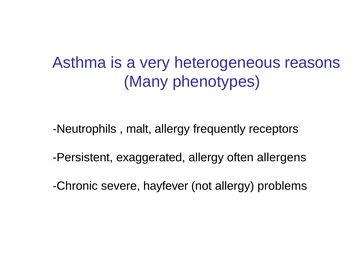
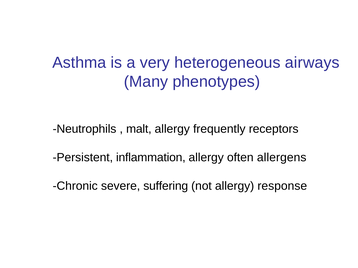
reasons: reasons -> airways (312, 63)
exaggerated: exaggerated -> inflammation (151, 158)
hayfever: hayfever -> suffering (166, 186)
problems: problems -> response (282, 186)
